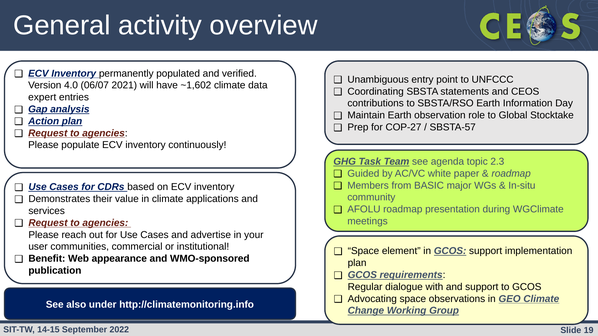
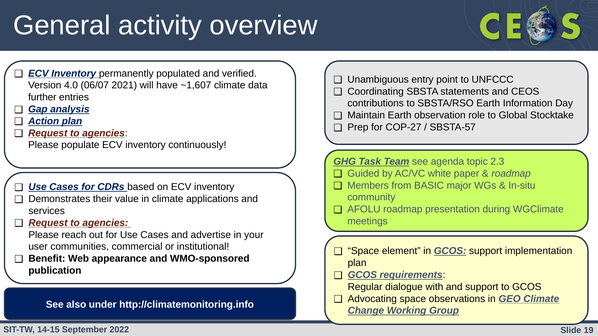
~1,602: ~1,602 -> ~1,607 (196, 85)
expert: expert -> further (42, 97)
